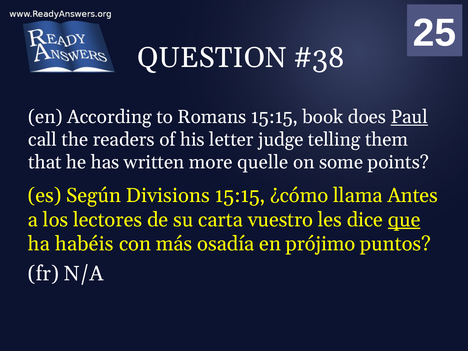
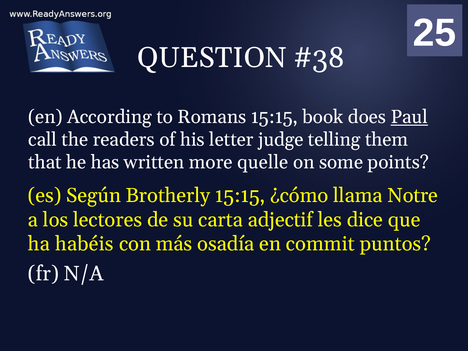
Divisions: Divisions -> Brotherly (168, 196)
Antes: Antes -> Notre (413, 196)
vuestro: vuestro -> adjectif (280, 220)
que underline: present -> none (404, 220)
prójimo: prójimo -> commit (320, 244)
